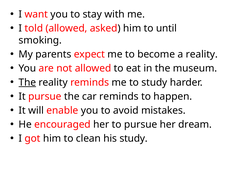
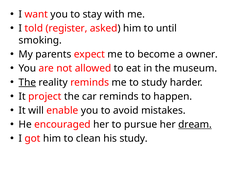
told allowed: allowed -> register (66, 28)
a reality: reality -> owner (202, 54)
It pursue: pursue -> project (45, 96)
dream underline: none -> present (195, 124)
